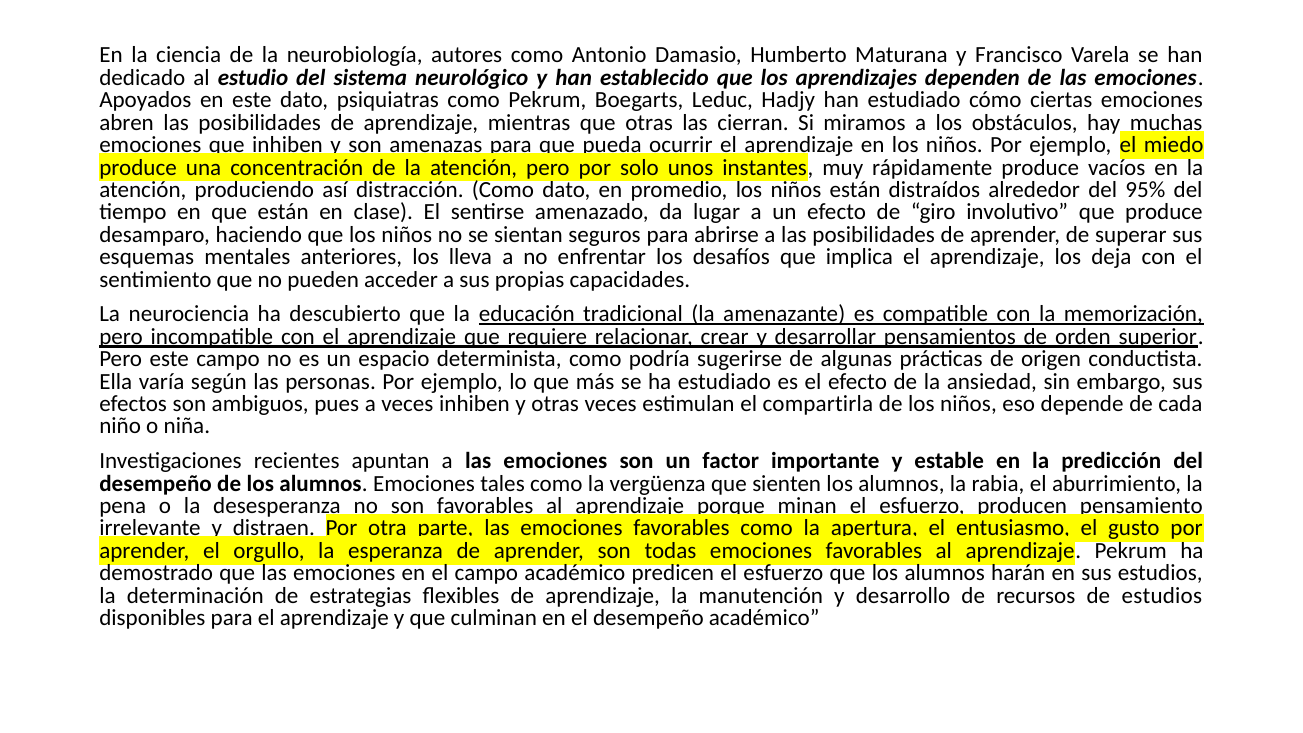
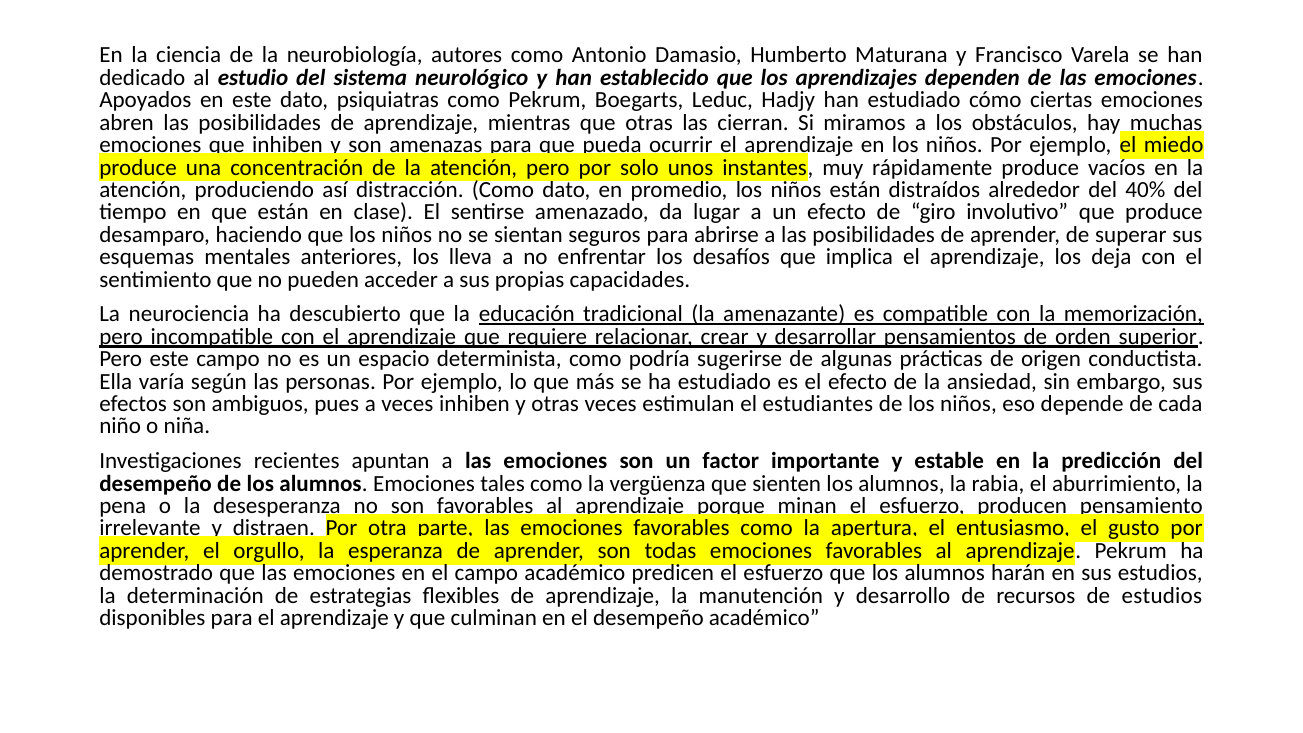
95%: 95% -> 40% (1145, 190)
compartirla: compartirla -> estudiantes (818, 404)
